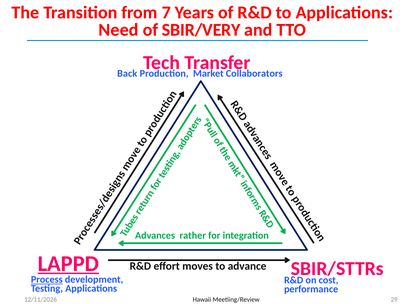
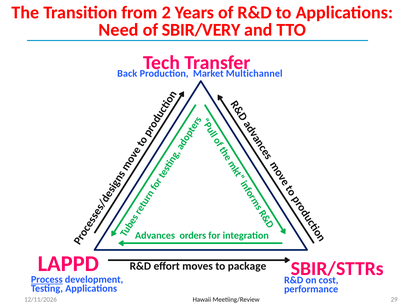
7: 7 -> 2 (166, 13)
Collaborators: Collaborators -> Multichannel (254, 73)
rather: rather -> orders (193, 235)
LAPPD underline: present -> none (68, 263)
advance: advance -> package (247, 266)
